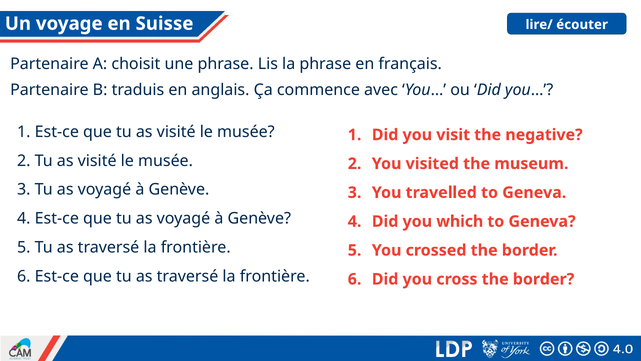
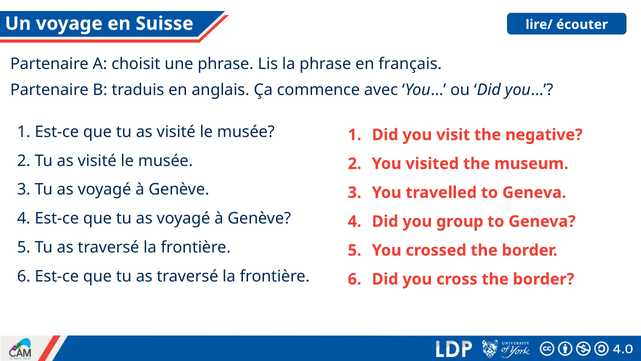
which: which -> group (460, 221)
